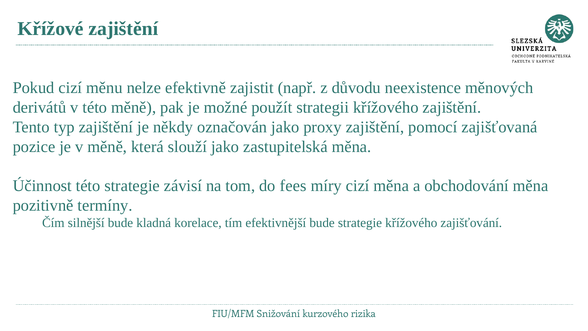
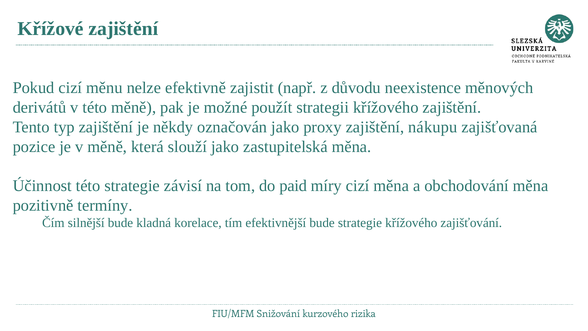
pomocí: pomocí -> nákupu (433, 127)
fees: fees -> paid (293, 186)
